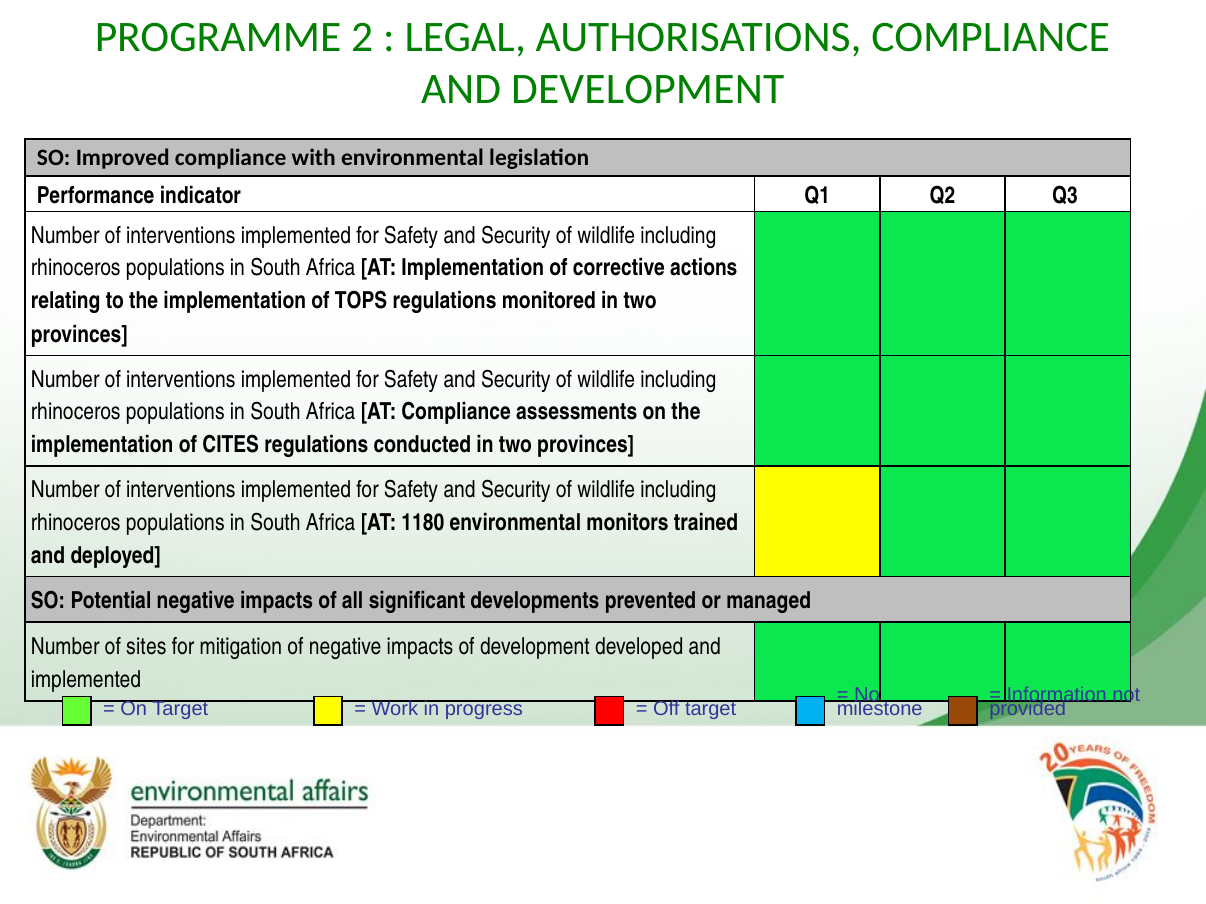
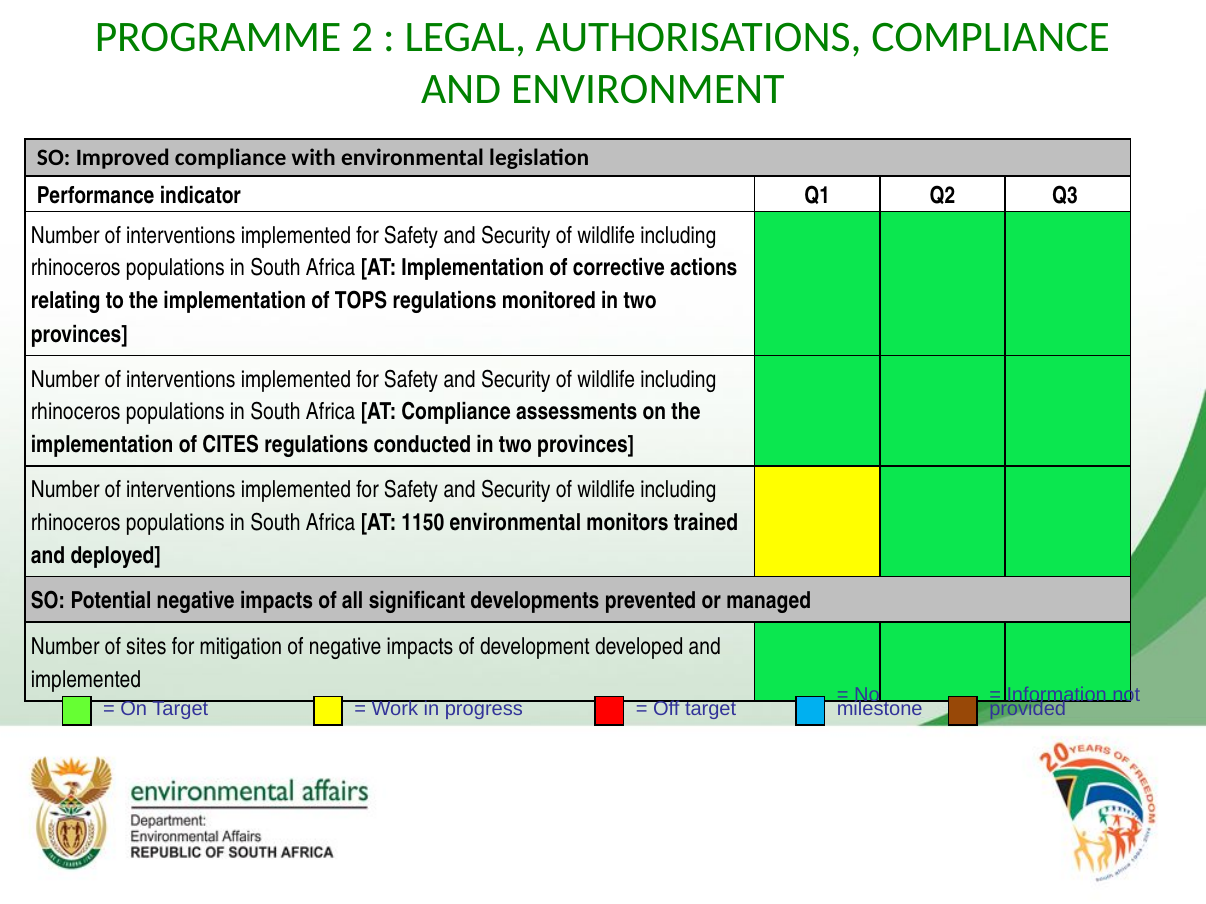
AND DEVELOPMENT: DEVELOPMENT -> ENVIRONMENT (648, 89)
1180: 1180 -> 1150 (423, 523)
